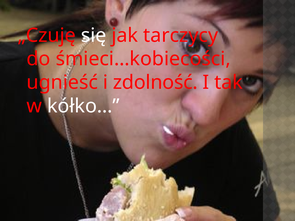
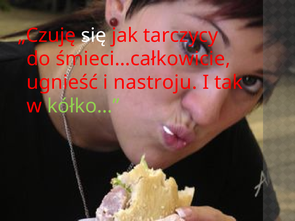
śmieci…kobiecości: śmieci…kobiecości -> śmieci…całkowicie (143, 59)
zdolność: zdolność -> nastroju (155, 83)
kółko… colour: white -> light green (83, 106)
